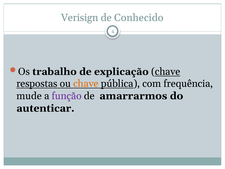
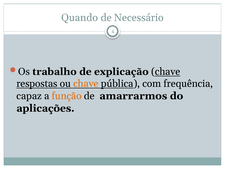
Verisign: Verisign -> Quando (80, 18)
Conhecido: Conhecido -> Necessário (139, 18)
mude: mude -> capaz (29, 96)
função colour: purple -> orange (67, 96)
autenticar: autenticar -> aplicações (45, 108)
